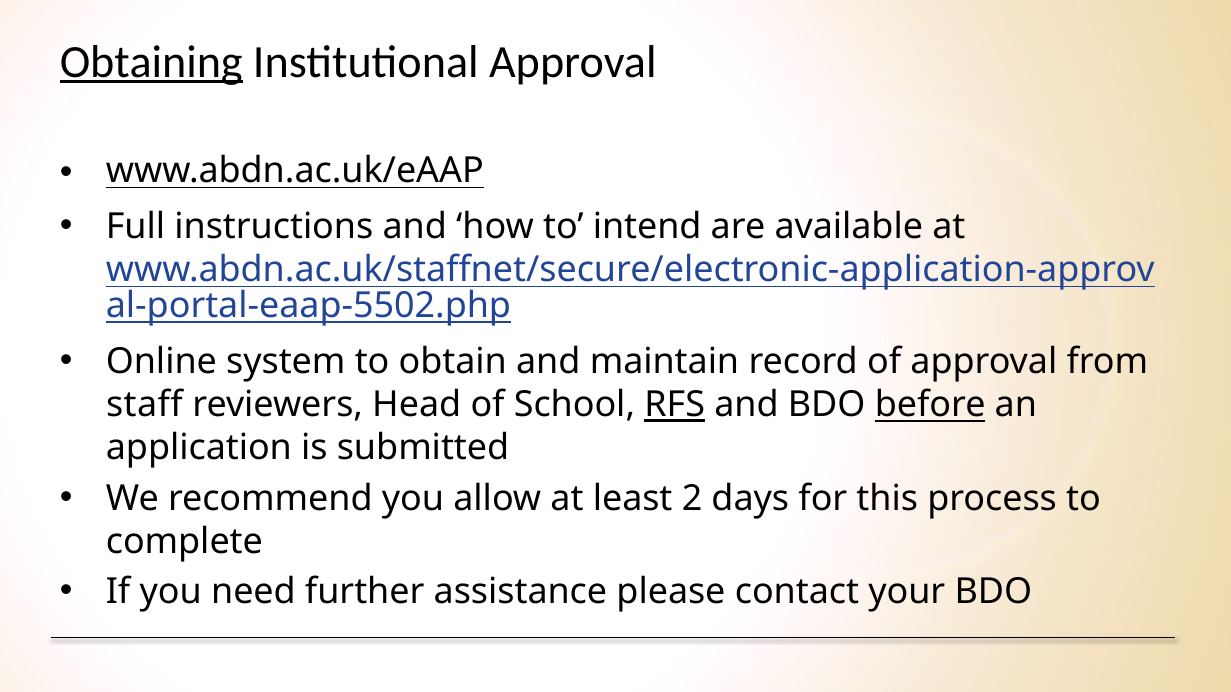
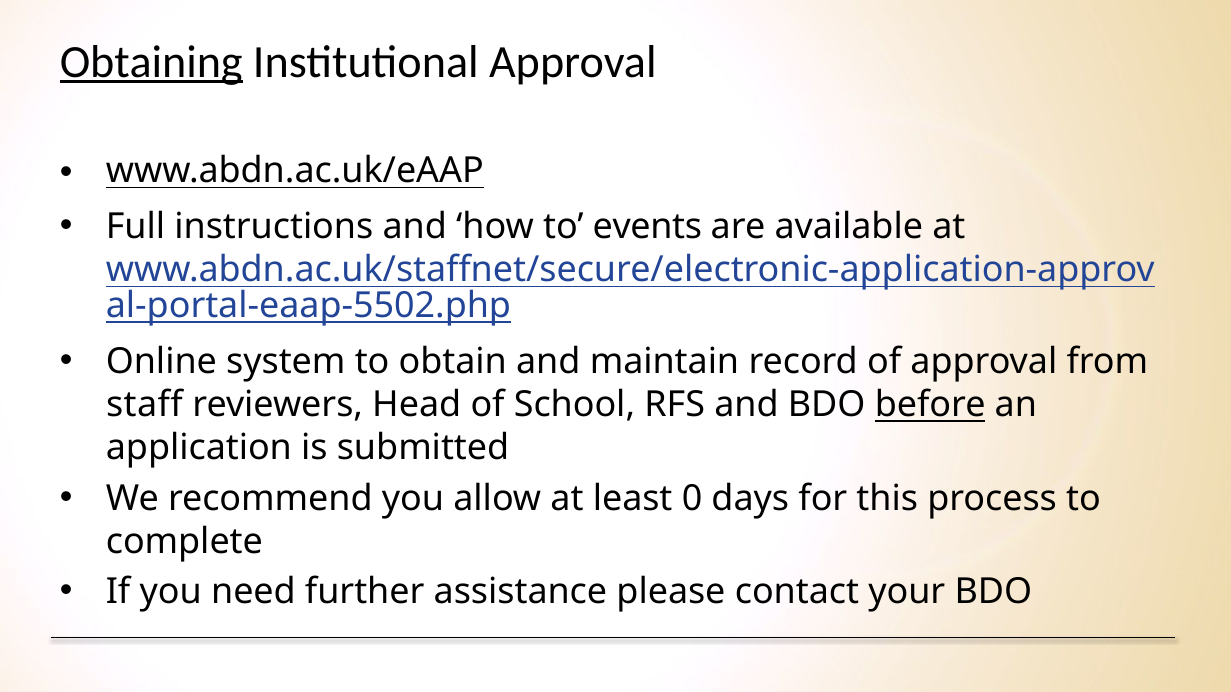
intend: intend -> events (647, 227)
RFS underline: present -> none (675, 405)
2: 2 -> 0 (692, 499)
